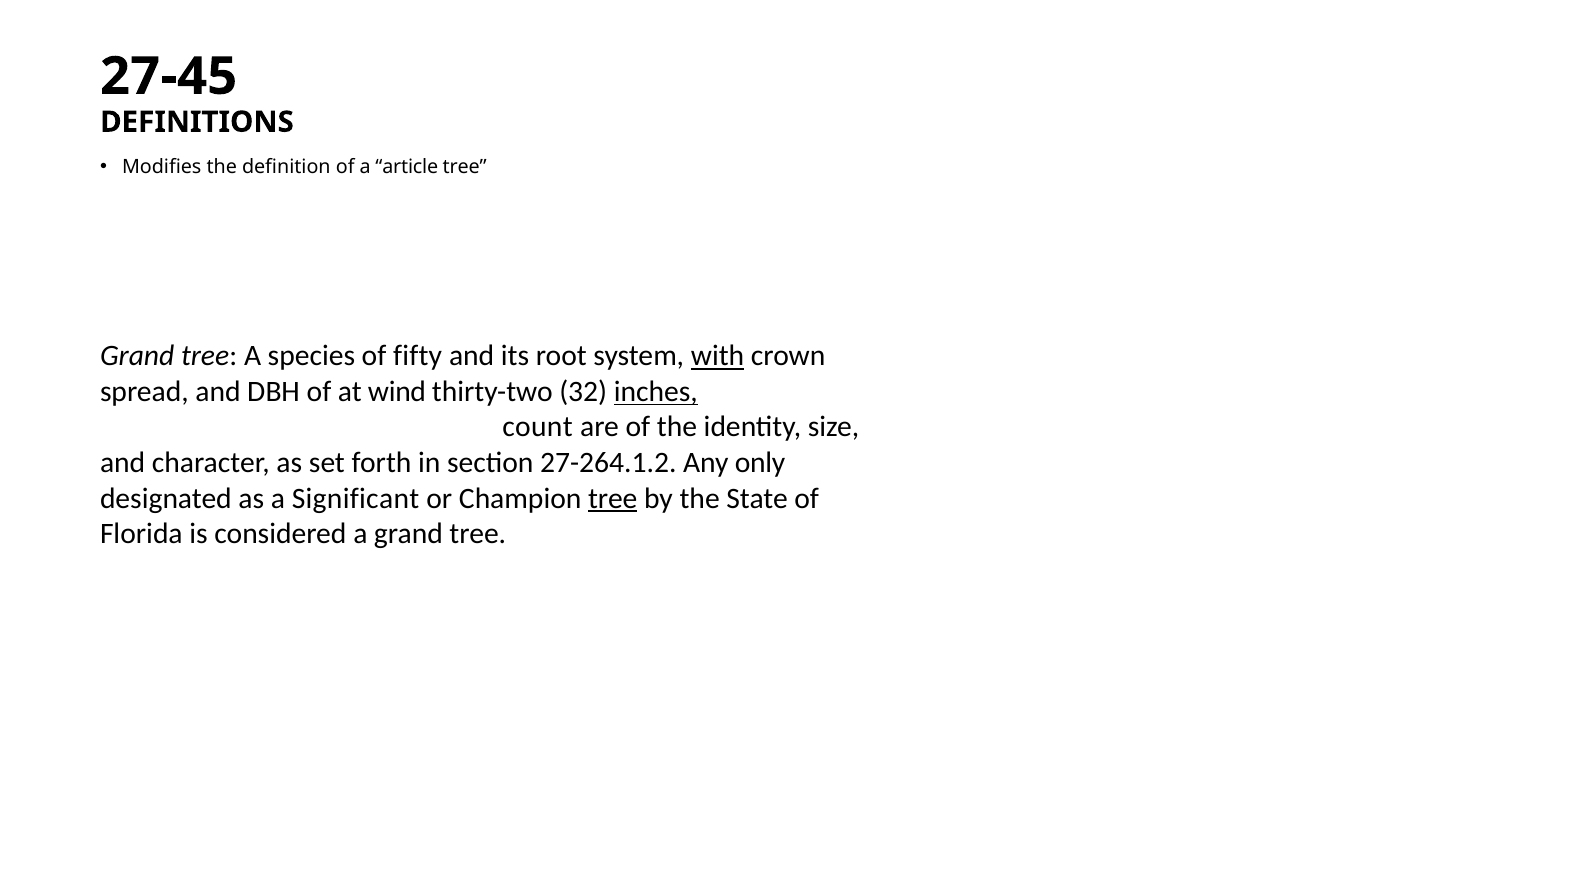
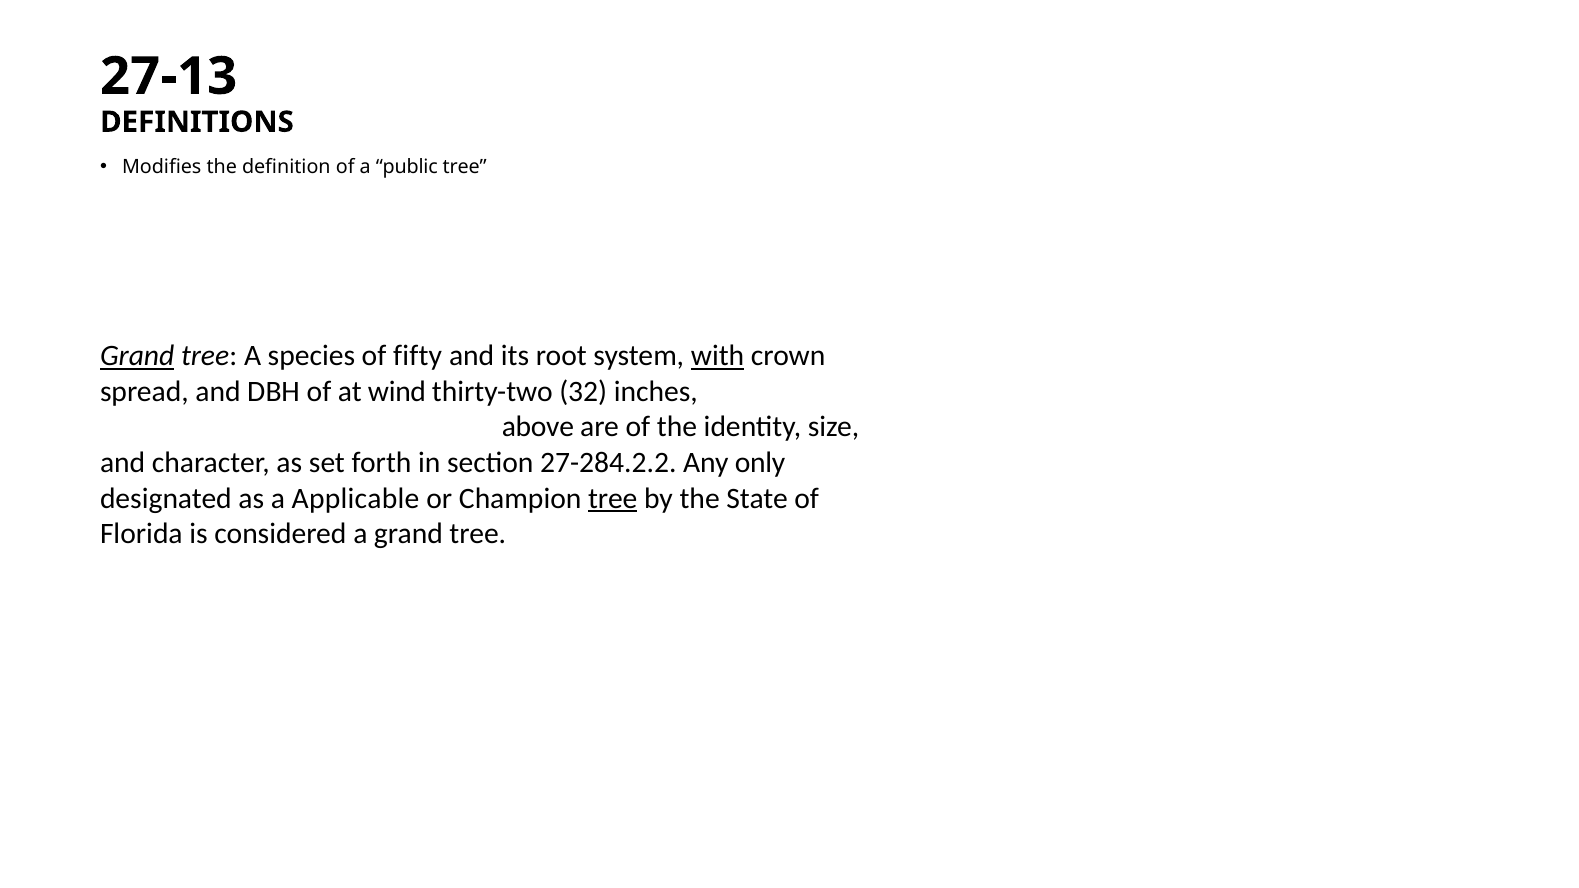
27-45: 27-45 -> 27-13 (169, 76)
article: article -> public (407, 167)
Grand underline: none -> present (137, 356)
inches underline: present -> none (656, 392)
count: count -> above (538, 427)
27-264.1.2: 27-264.1.2 -> 27-284.2.2 (608, 463)
Significant: Significant -> Applicable (356, 498)
